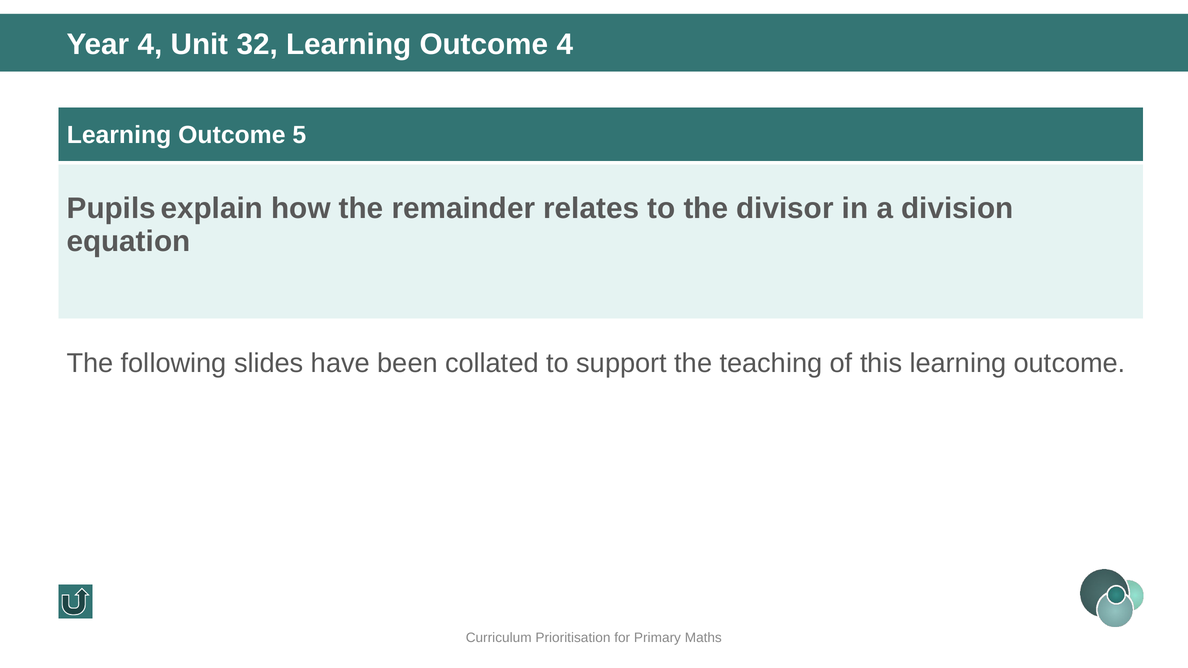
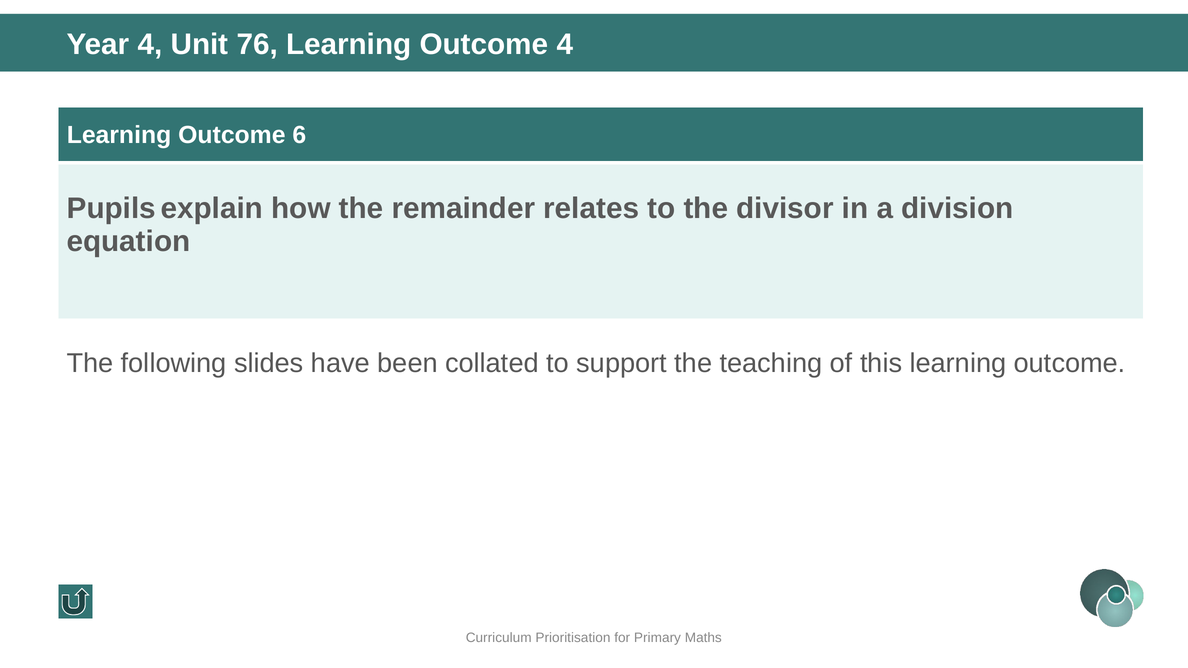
32: 32 -> 76 (257, 44)
5: 5 -> 6 (299, 135)
